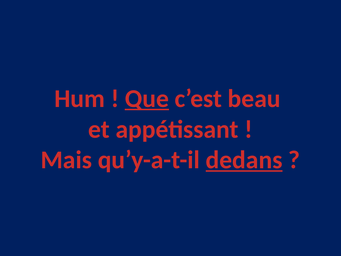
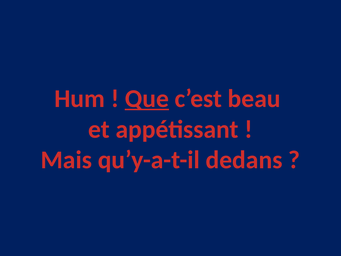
dedans underline: present -> none (244, 160)
